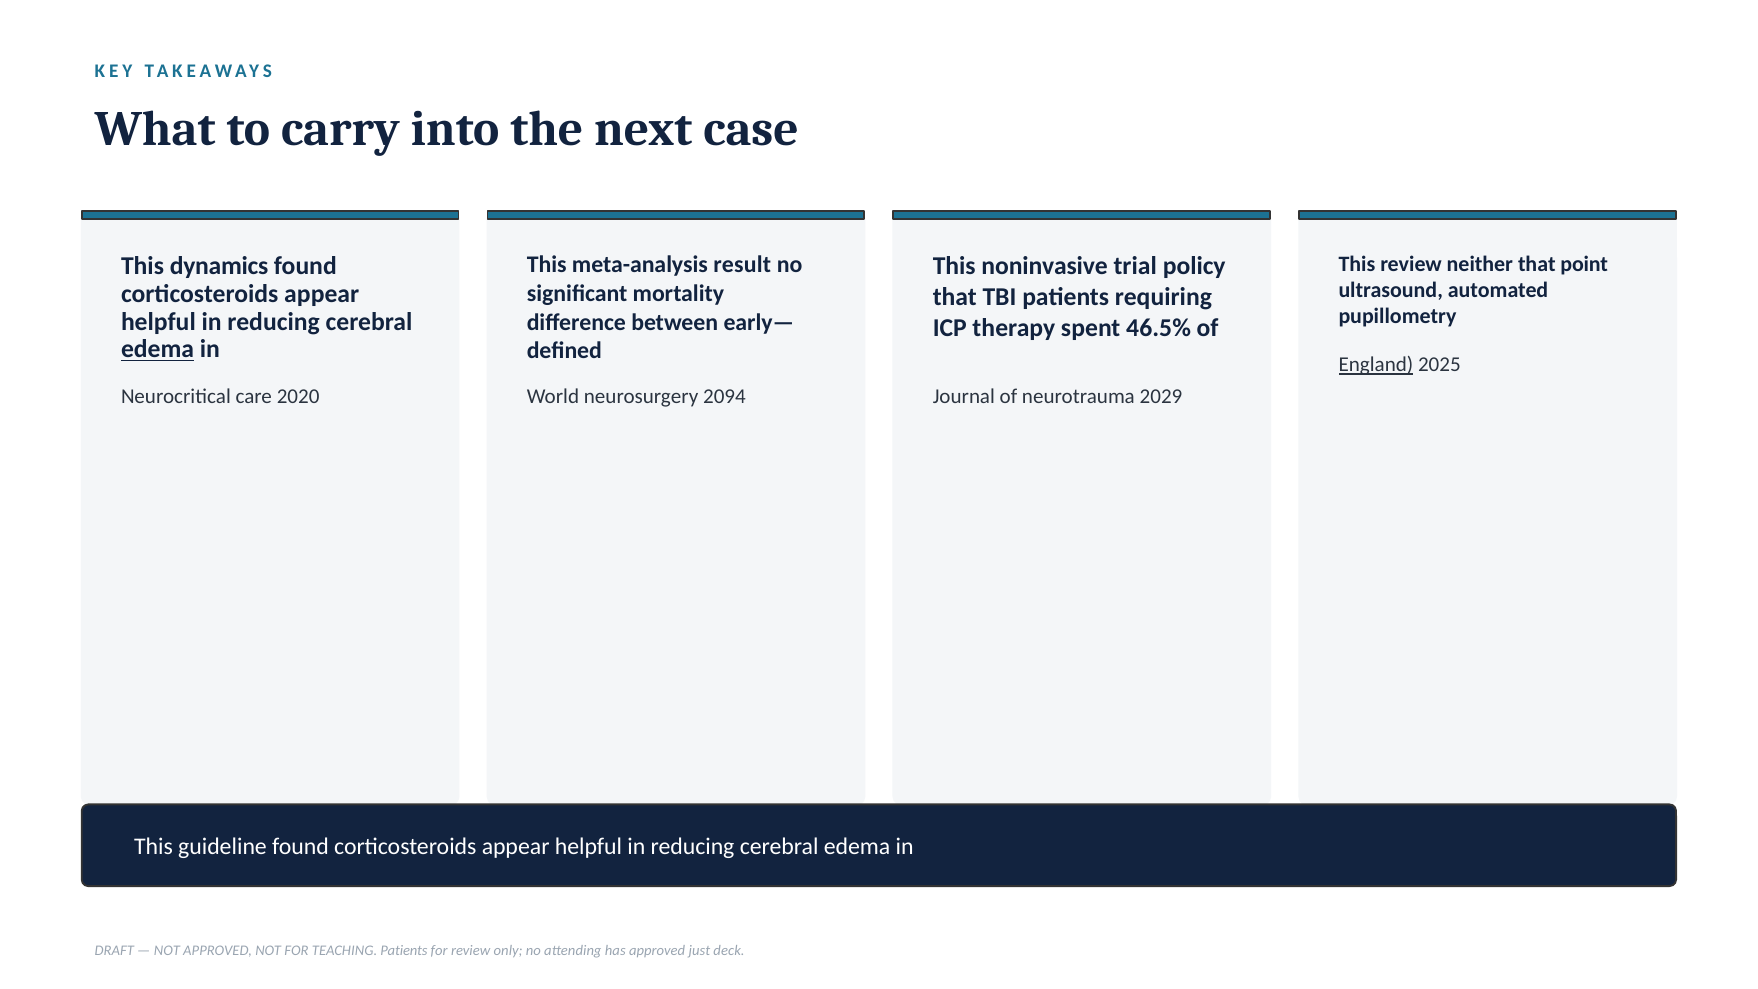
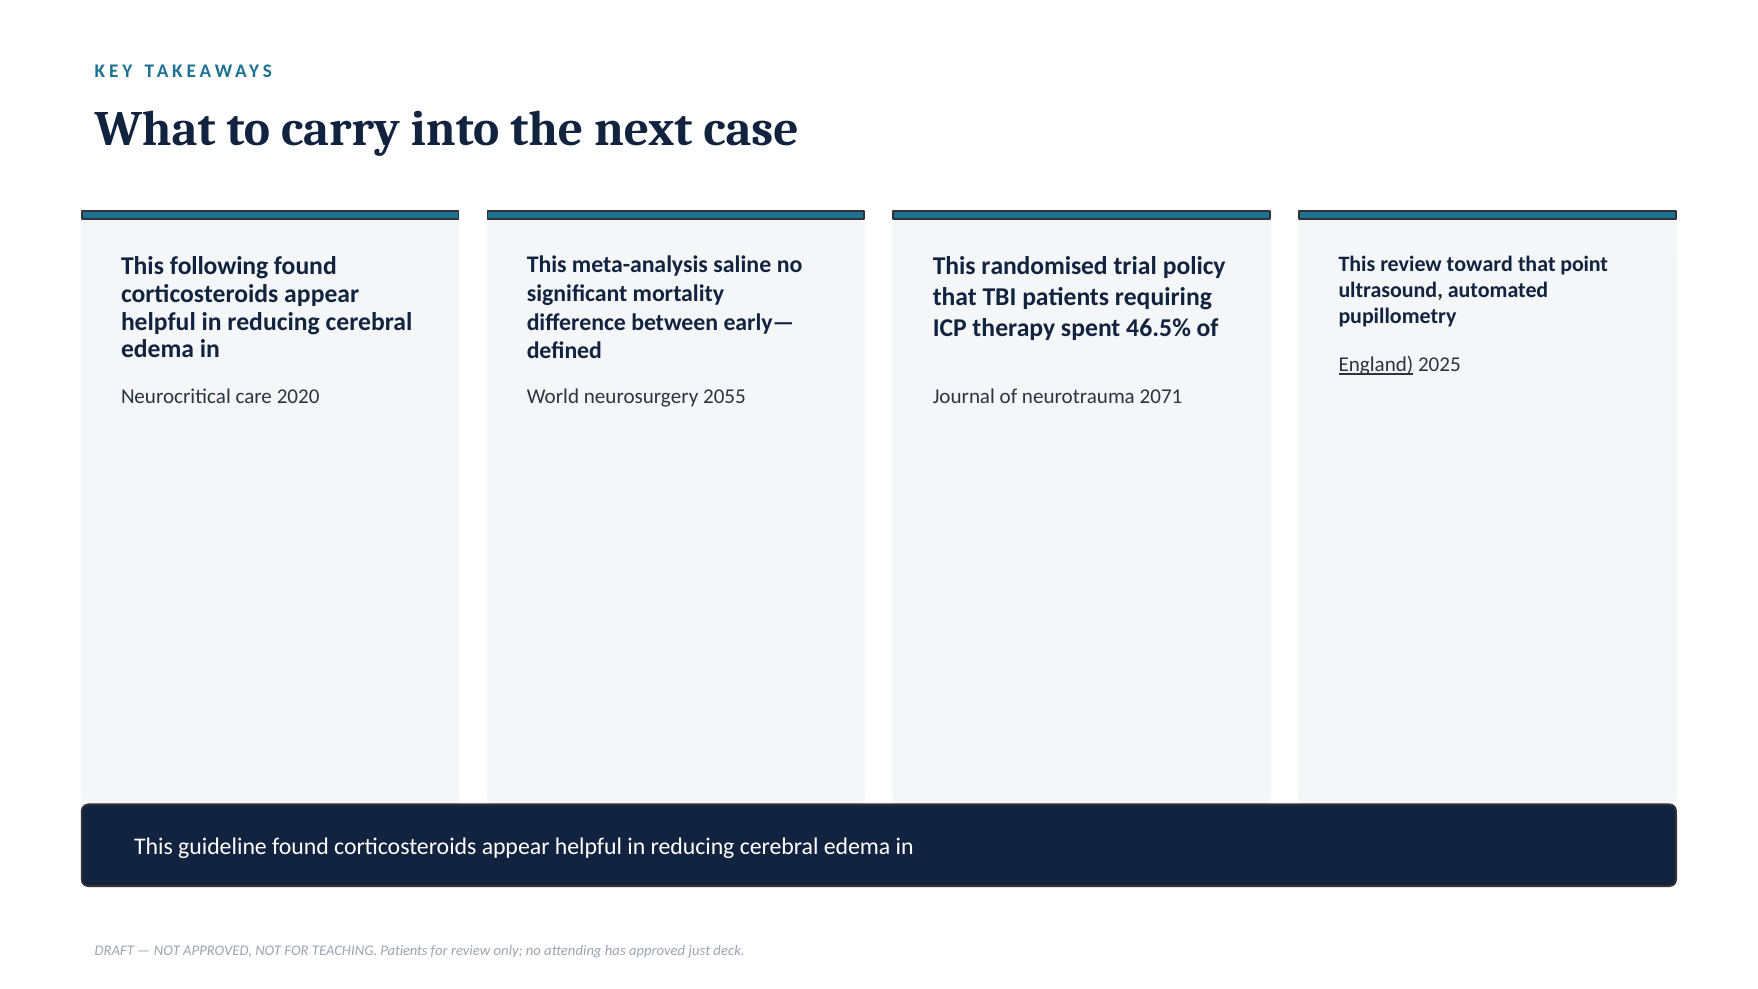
neither: neither -> toward (1480, 264)
result: result -> saline (742, 265)
dynamics: dynamics -> following (219, 266)
noninvasive: noninvasive -> randomised (1045, 266)
edema underline: present -> none (158, 349)
2094: 2094 -> 2055 (724, 396)
2029: 2029 -> 2071 (1161, 396)
